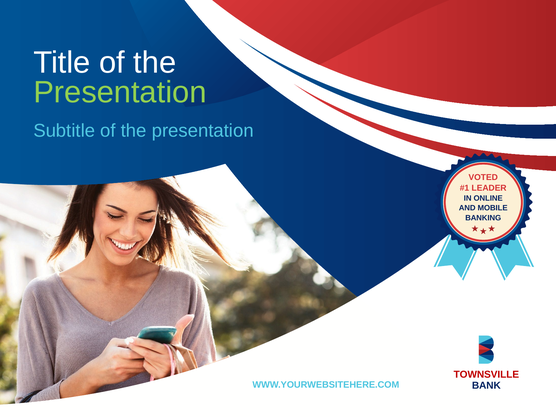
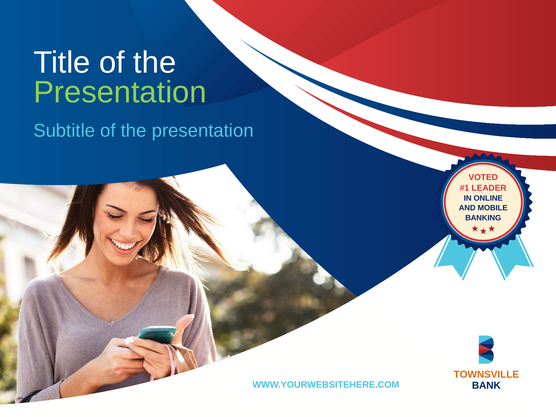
TOWNSVILLE colour: red -> orange (486, 375)
